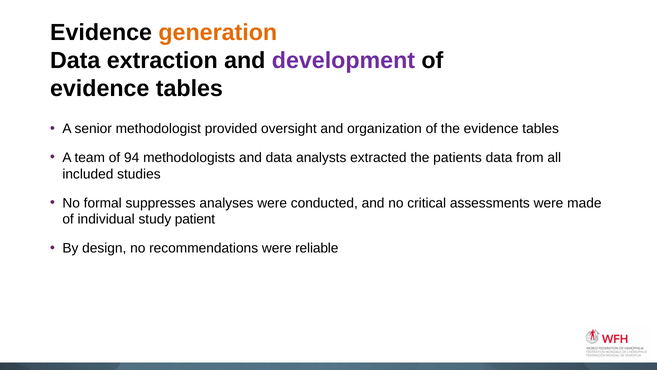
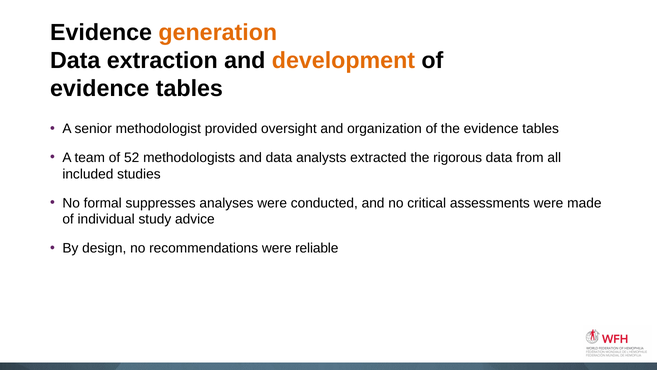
development colour: purple -> orange (343, 60)
94: 94 -> 52 (132, 158)
patients: patients -> rigorous (458, 158)
patient: patient -> advice (195, 219)
